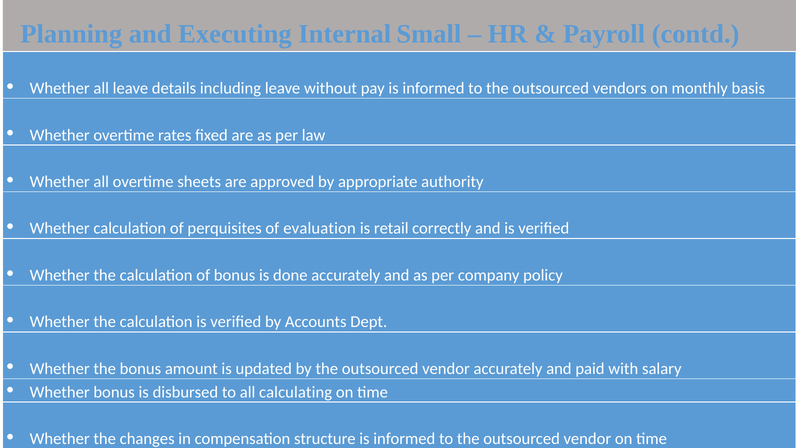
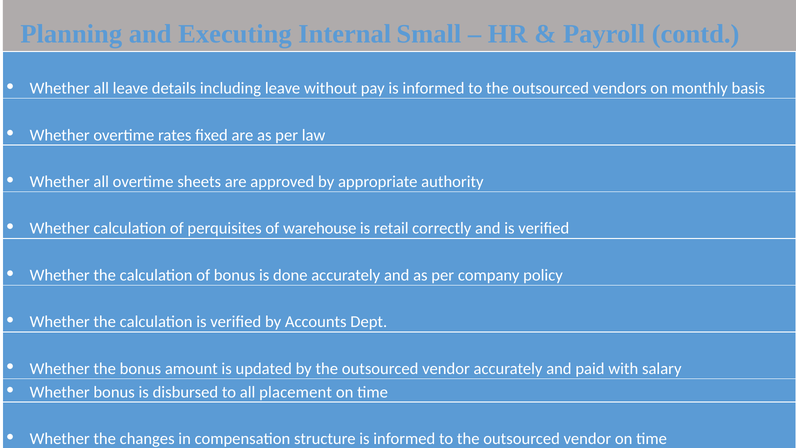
evaluation: evaluation -> warehouse (320, 228)
calculating: calculating -> placement (296, 392)
